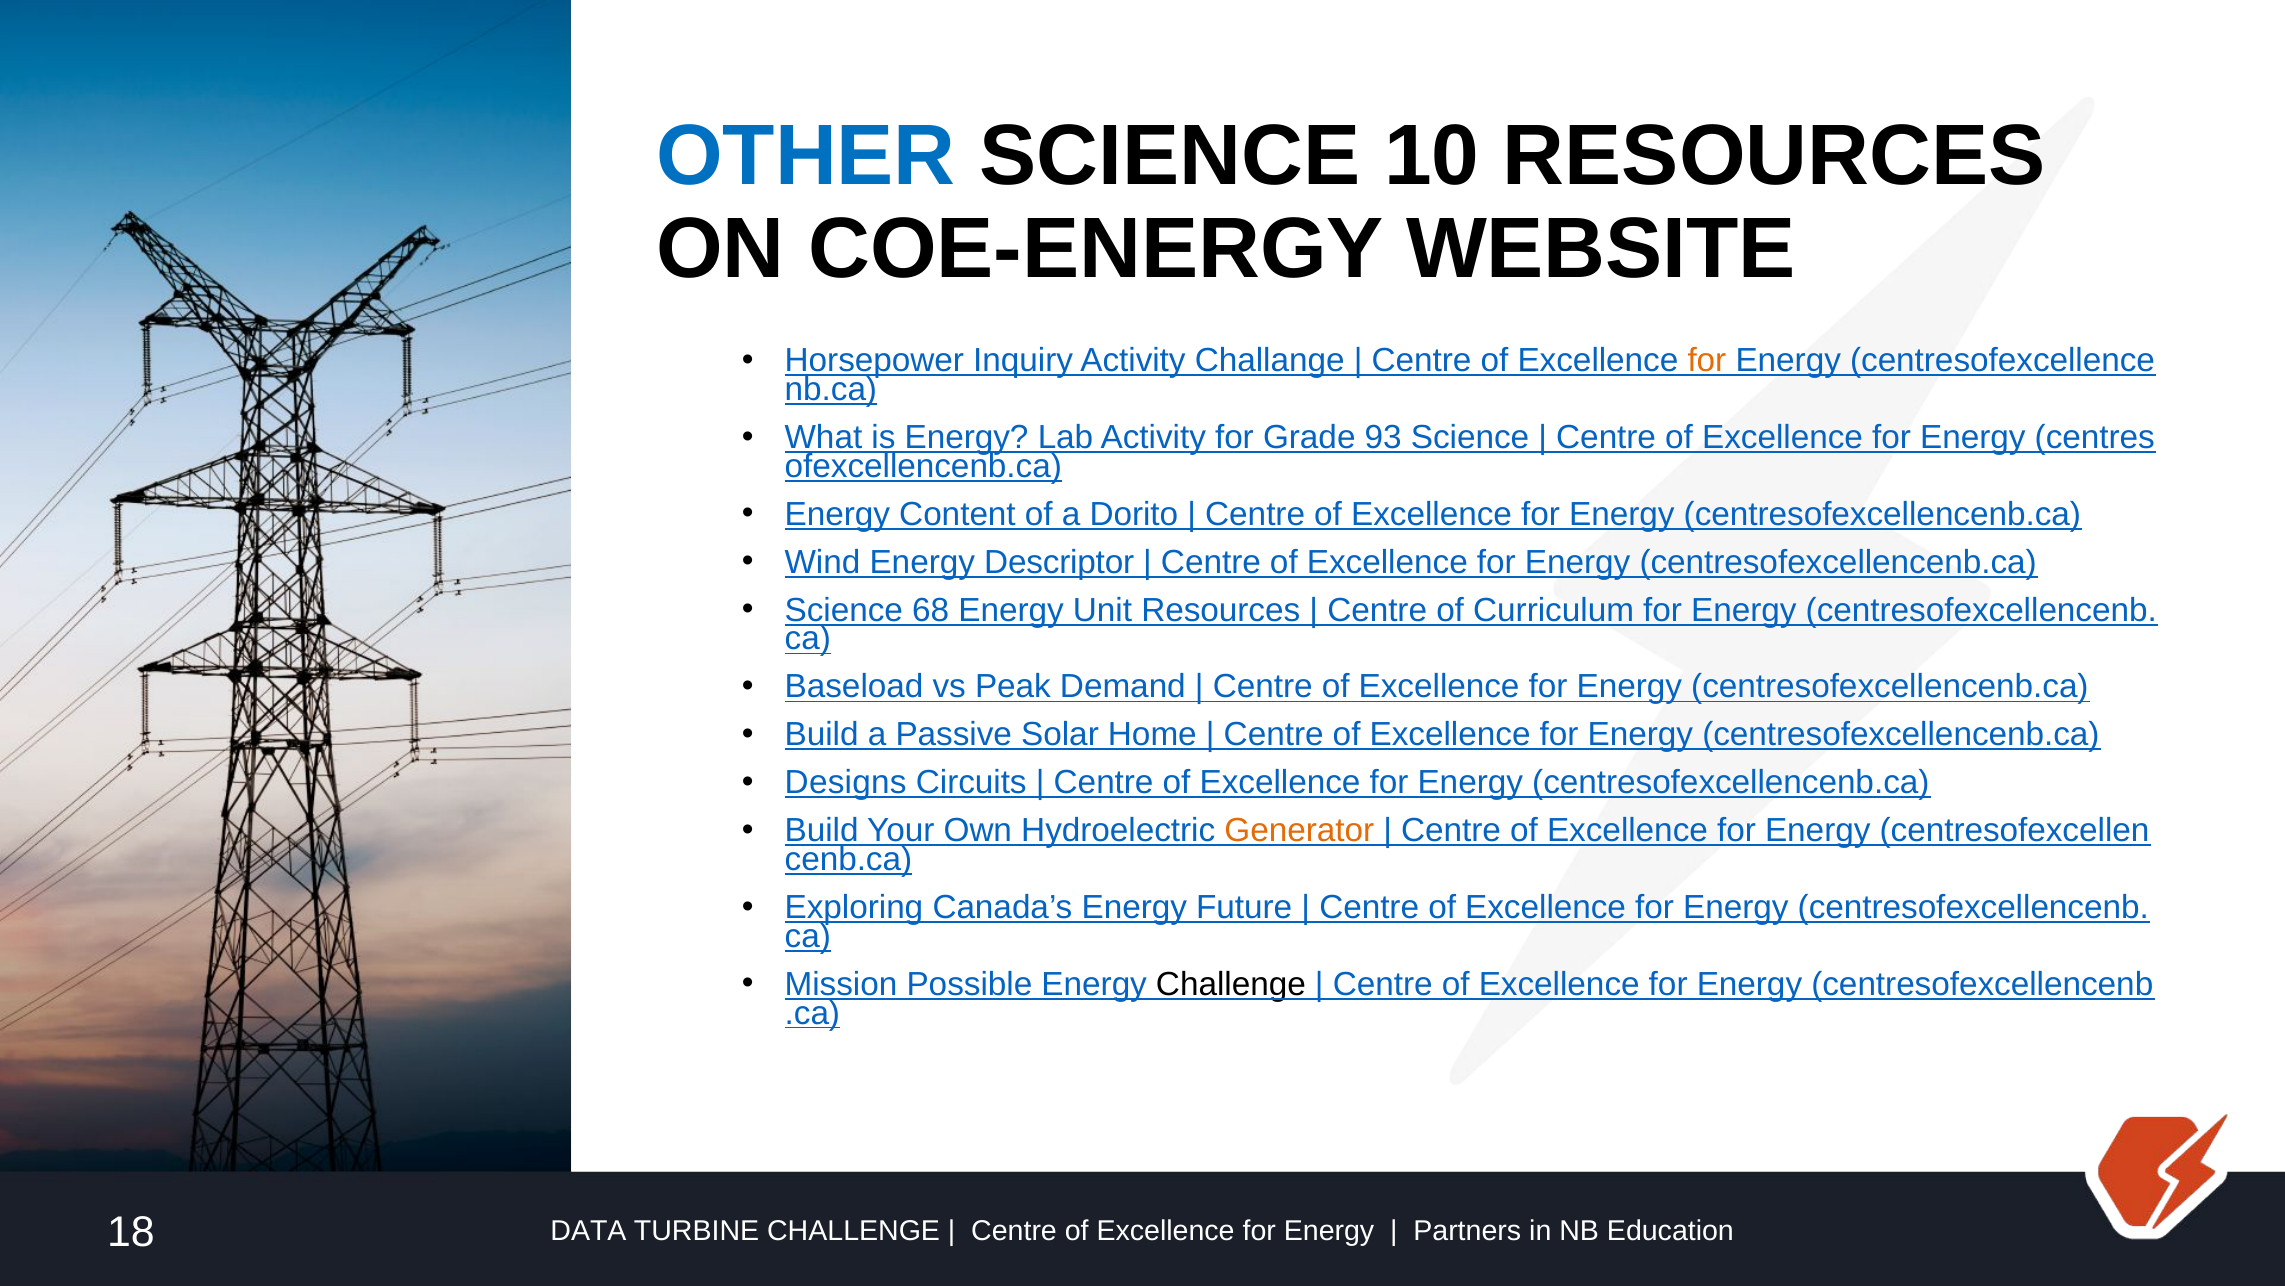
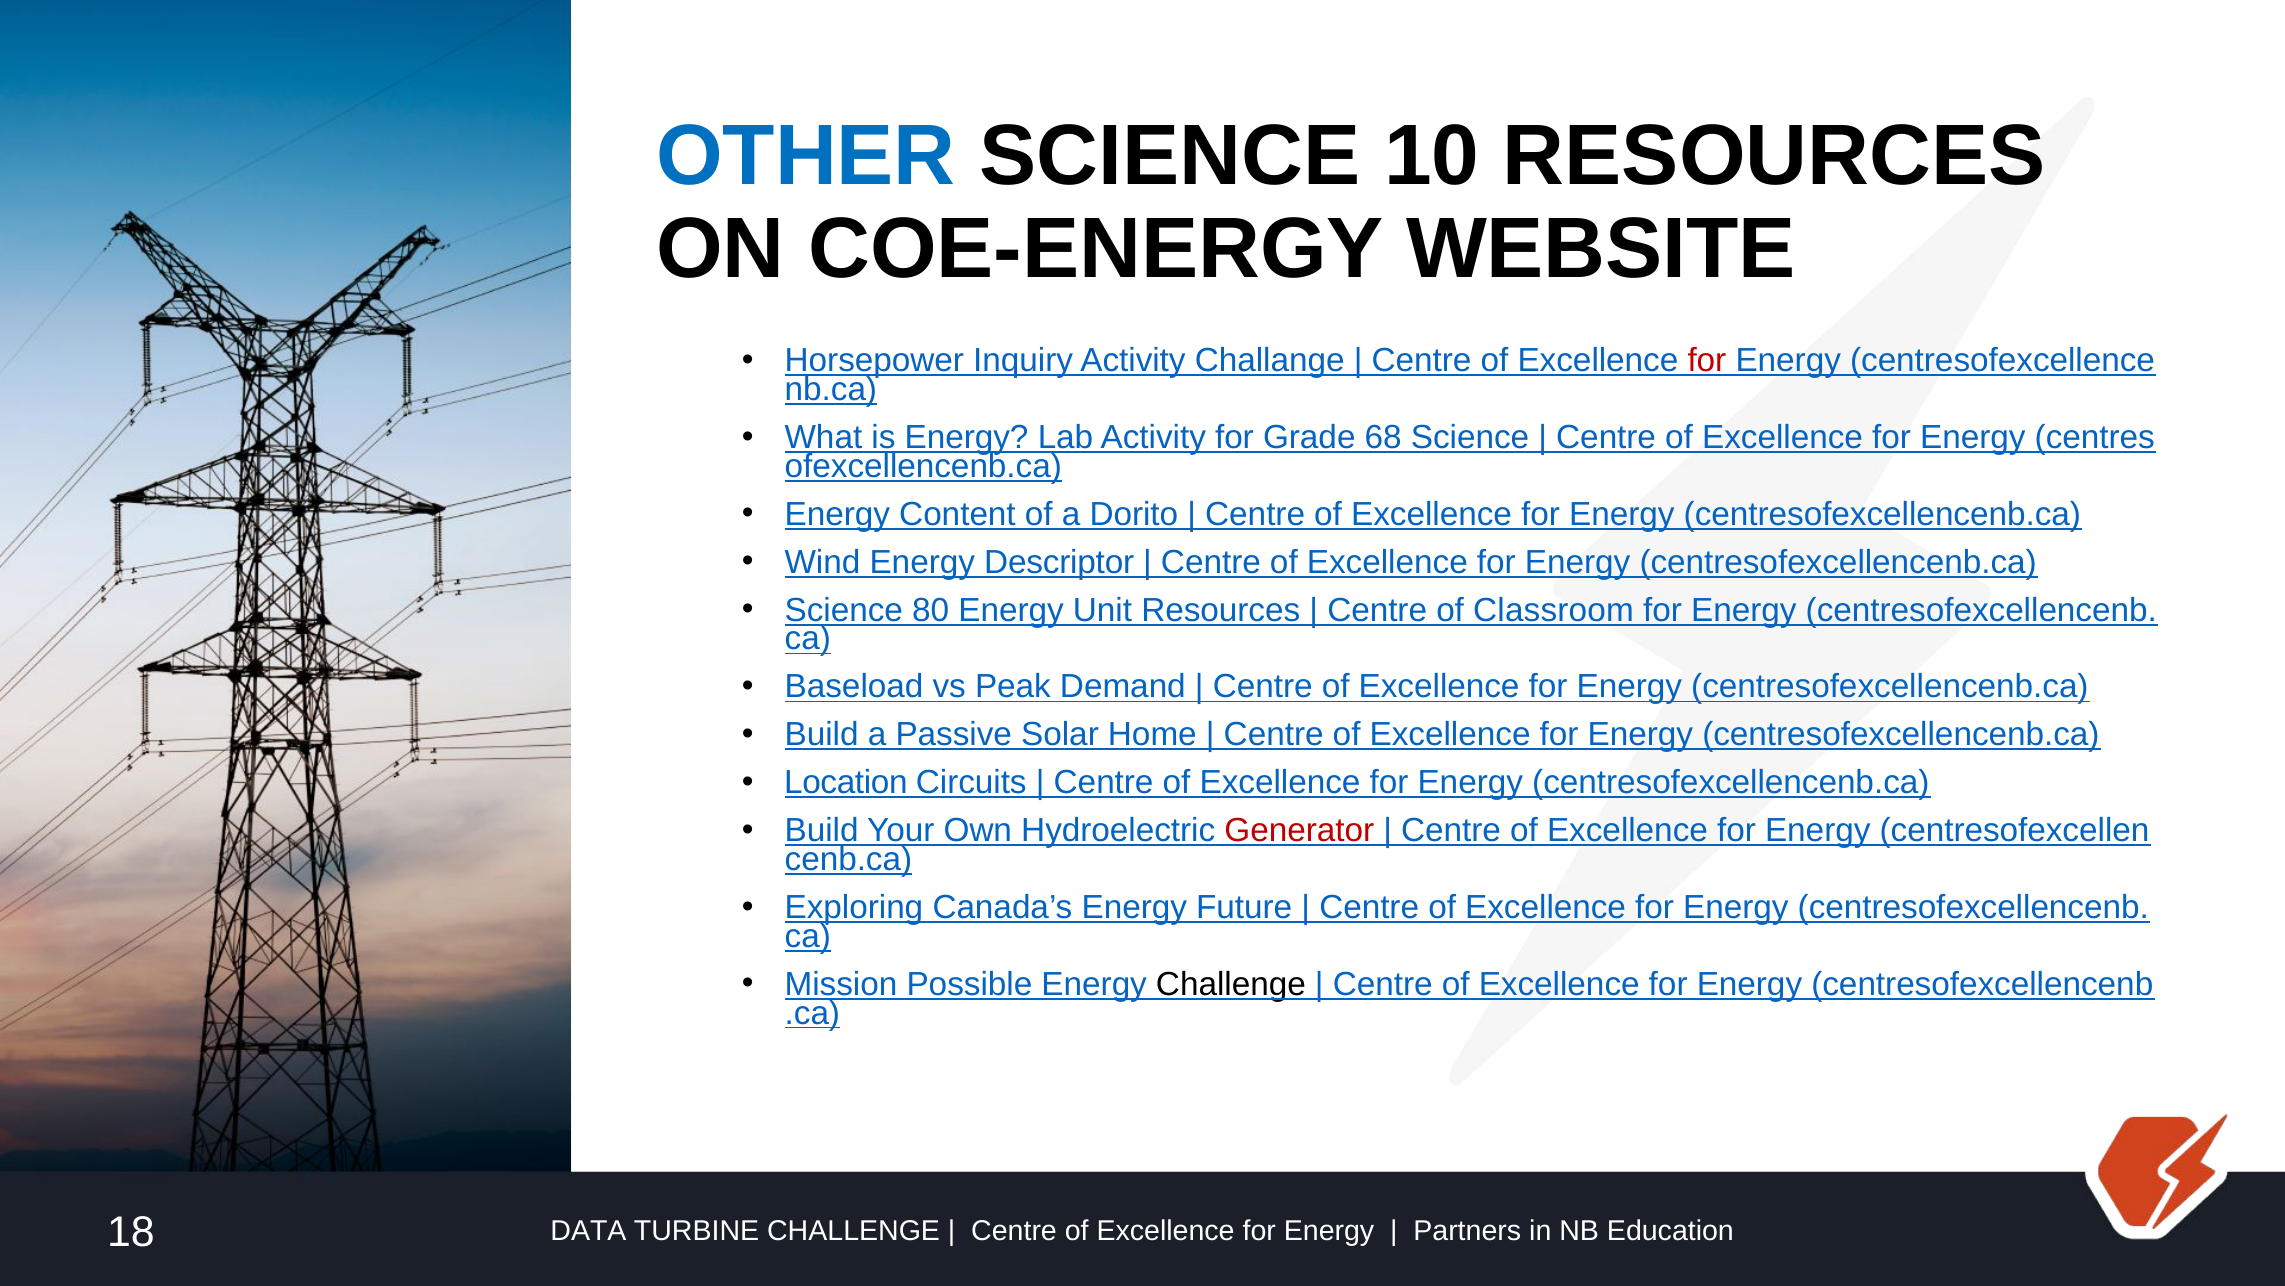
for colour: orange -> red (1707, 361)
93: 93 -> 68 (1383, 437)
68: 68 -> 80 (931, 610)
Curriculum: Curriculum -> Classroom (1554, 610)
Designs: Designs -> Location (846, 782)
Generator colour: orange -> red (1299, 830)
